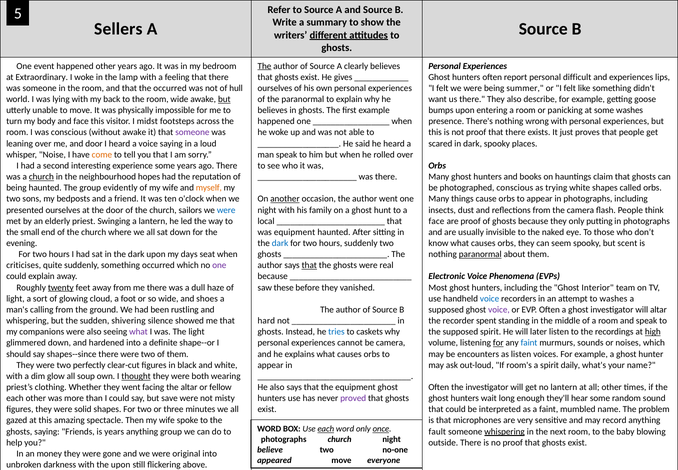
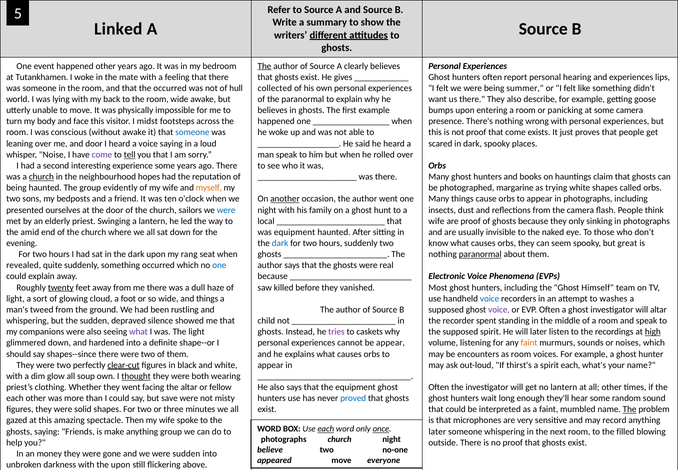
Sellers: Sellers -> Linked (118, 29)
Extraordinary: Extraordinary -> Tutankhamen (42, 77)
lamp: lamp -> mate (129, 77)
difficult: difficult -> hearing (577, 77)
ourselves: ourselves -> collected (275, 88)
but underline: present -> none (224, 99)
some washes: washes -> camera (630, 110)
someone colour: purple -> blue (192, 132)
proof that there: there -> come (515, 132)
come colour: orange -> purple (102, 154)
tell underline: none -> present (130, 154)
photographed conscious: conscious -> margarine (515, 188)
face: face -> wife (436, 221)
putting: putting -> sinking (599, 221)
small: small -> amid (30, 232)
scent: scent -> great (627, 243)
days: days -> rang (189, 254)
criticises: criticises -> revealed (24, 265)
one colour: purple -> blue (219, 265)
that underline: present -> none (309, 265)
these: these -> killed (284, 287)
Interior: Interior -> Himself (598, 287)
and shoes: shoes -> things (207, 298)
calling: calling -> tweed (42, 309)
shivering: shivering -> depraved (129, 320)
hard: hard -> child (266, 320)
tries colour: blue -> purple (336, 331)
be camera: camera -> appear (390, 342)
for underline: present -> none (498, 342)
faint colour: blue -> orange (529, 342)
as listen: listen -> room (521, 354)
clear-cut underline: none -> present (124, 365)
room's: room's -> thirst's (519, 365)
spirit daily: daily -> each (570, 365)
proved colour: purple -> blue (353, 398)
The underline: none -> present (630, 409)
is years: years -> make (114, 431)
fault: fault -> later (437, 431)
whispering underline: present -> none (505, 431)
baby: baby -> filled (625, 431)
were original: original -> sudden (186, 453)
